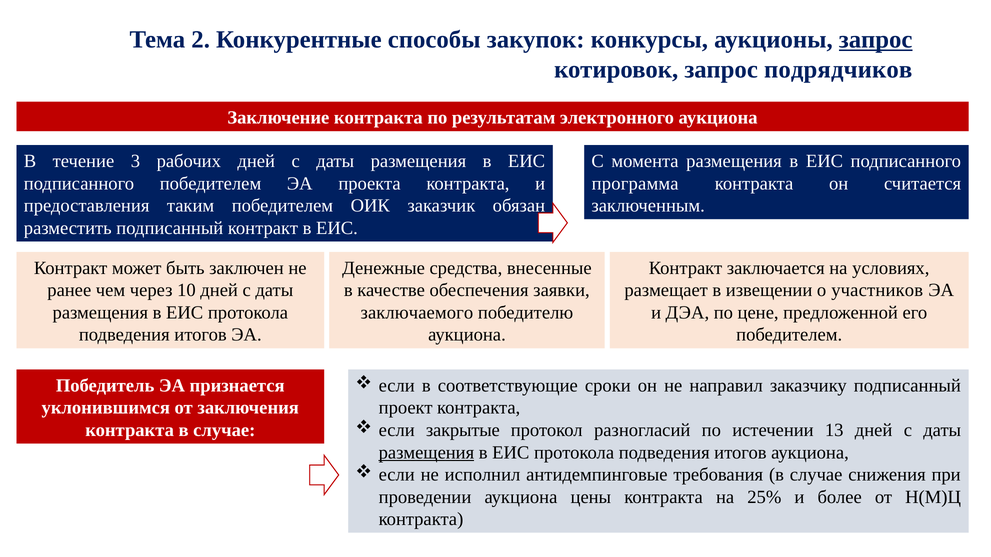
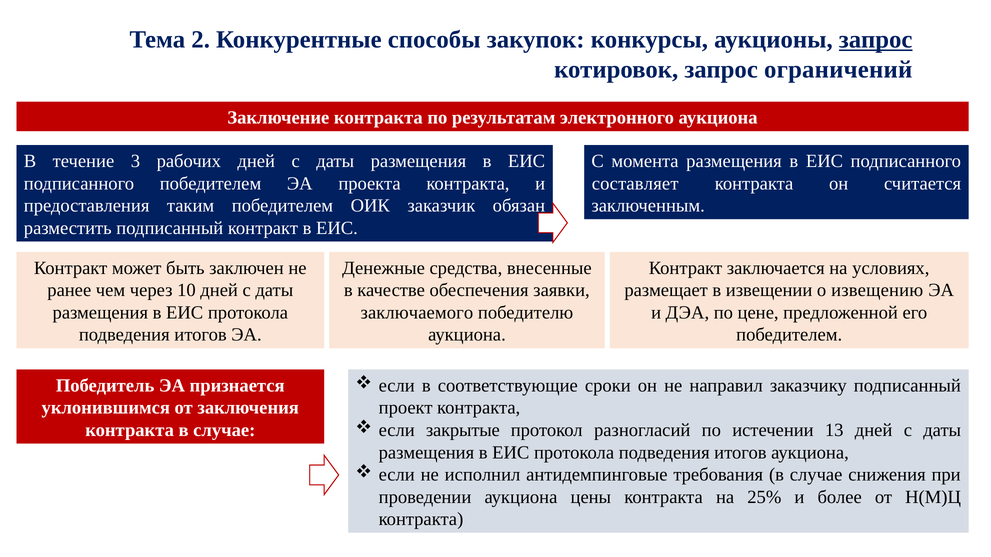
подрядчиков: подрядчиков -> ограничений (838, 70)
программа: программа -> составляет (635, 184)
участников: участников -> извещению (877, 290)
размещения underline: present -> none (426, 453)
